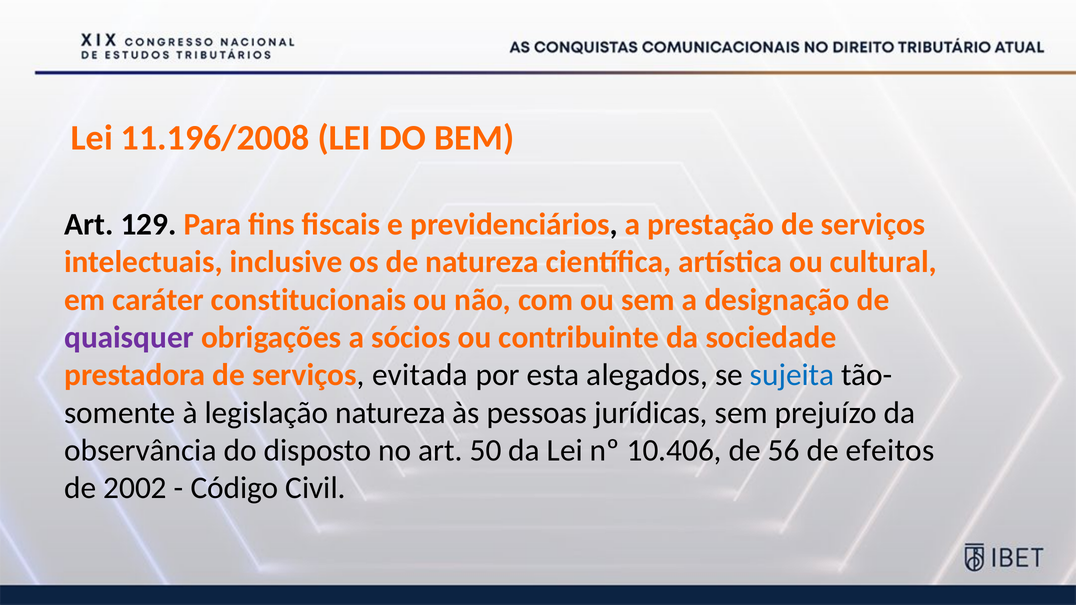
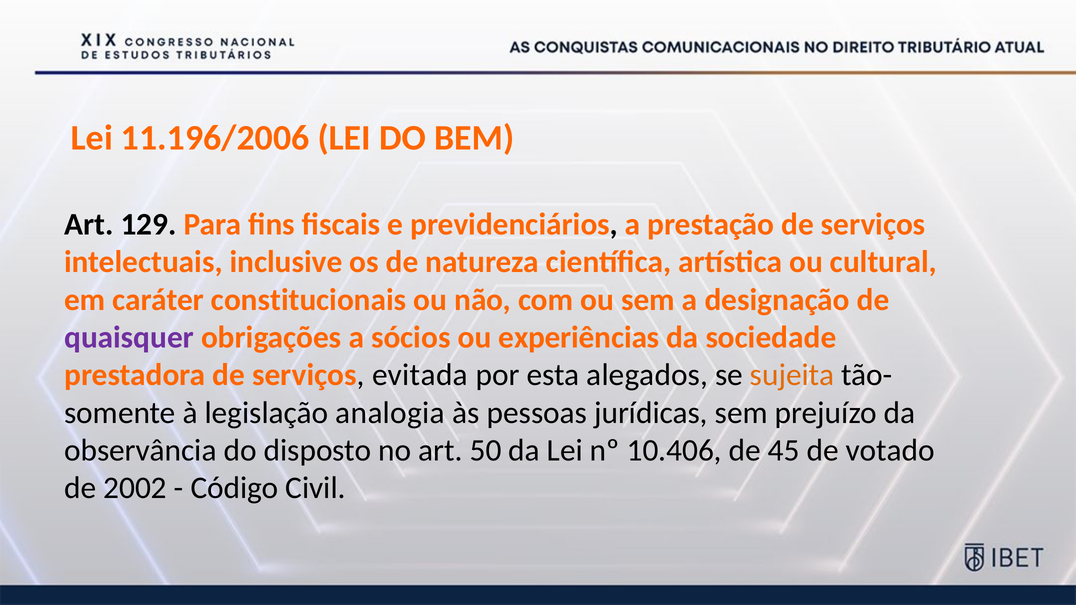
11.196/2008: 11.196/2008 -> 11.196/2006 (215, 138)
contribuinte: contribuinte -> experiências (579, 338)
sujeita colour: blue -> orange (792, 375)
legislação natureza: natureza -> analogia (390, 413)
56: 56 -> 45 (784, 451)
efeitos: efeitos -> votado (890, 451)
